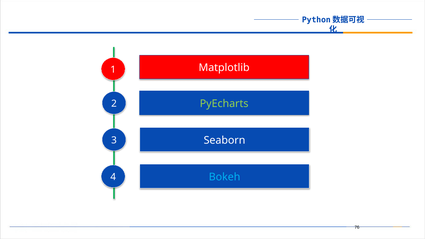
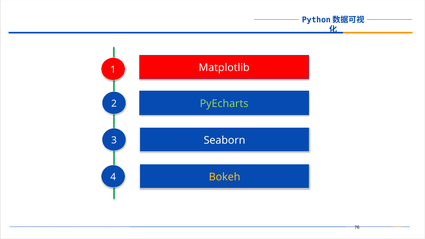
Bokeh colour: light blue -> yellow (225, 177)
